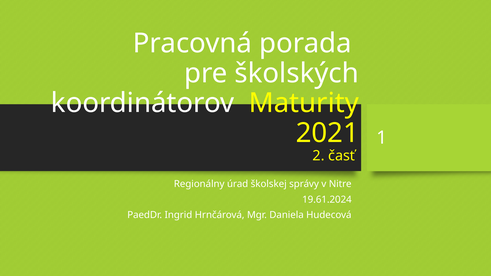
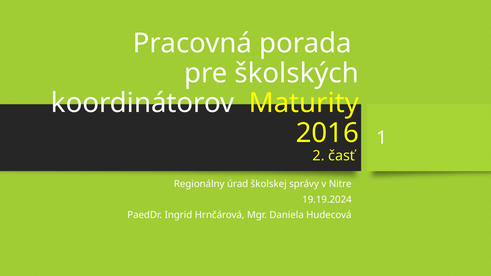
2021: 2021 -> 2016 (327, 133)
19.61.2024: 19.61.2024 -> 19.19.2024 (327, 200)
